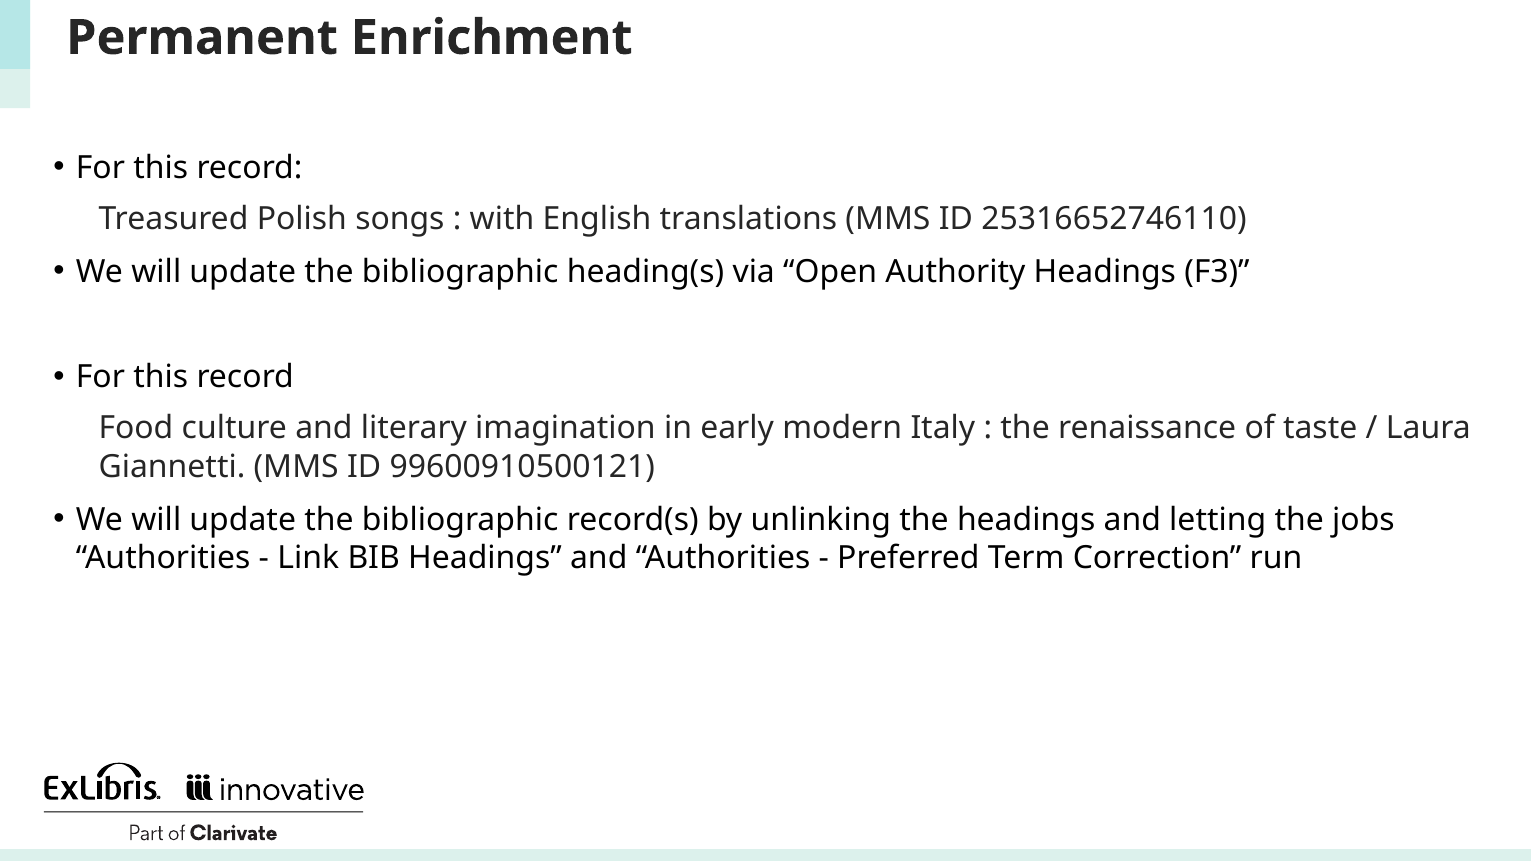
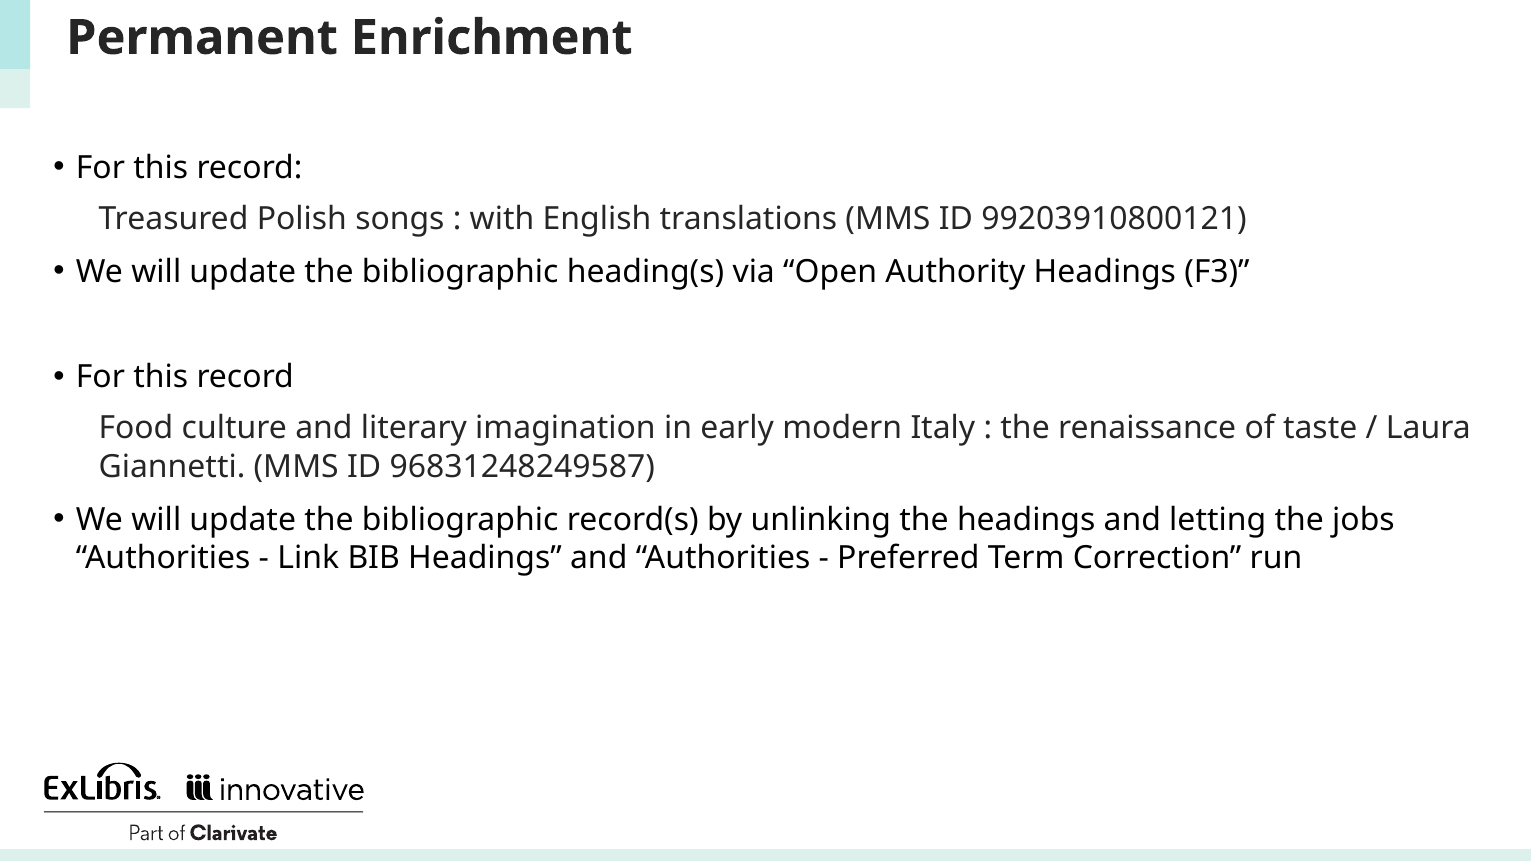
25316652746110: 25316652746110 -> 99203910800121 (1114, 219)
99600910500121: 99600910500121 -> 96831248249587 (522, 467)
